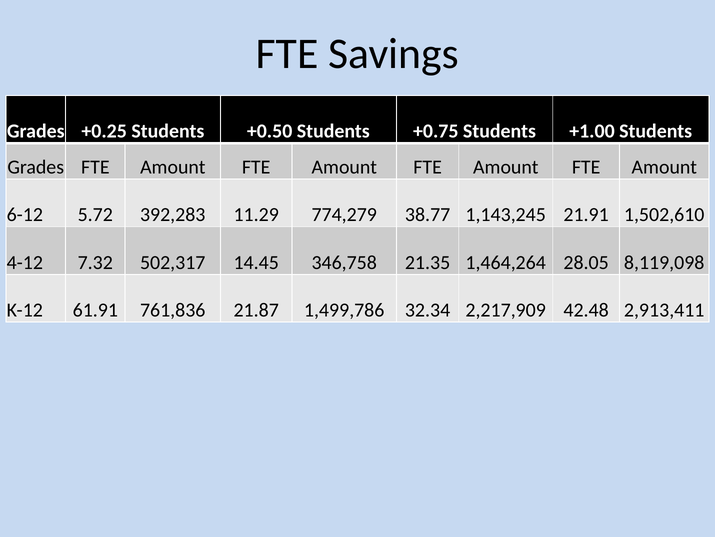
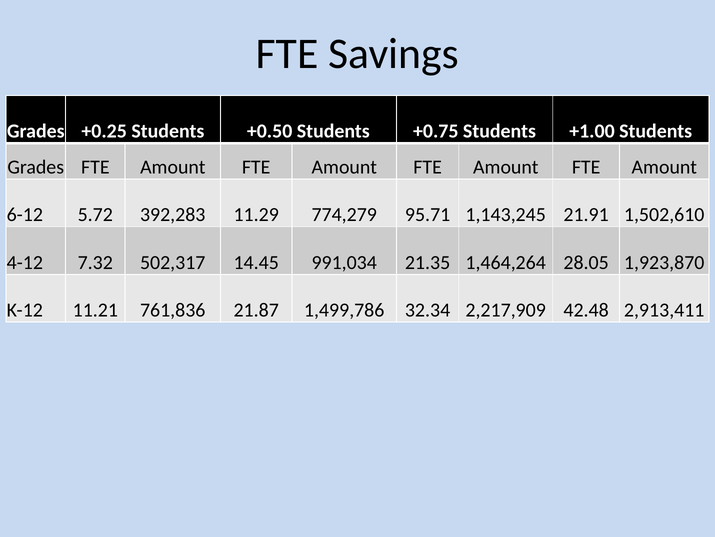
38.77: 38.77 -> 95.71 (428, 214)
346,758: 346,758 -> 991,034 (344, 262)
8,119,098: 8,119,098 -> 1,923,870 (664, 262)
61.91: 61.91 -> 11.21 (95, 310)
